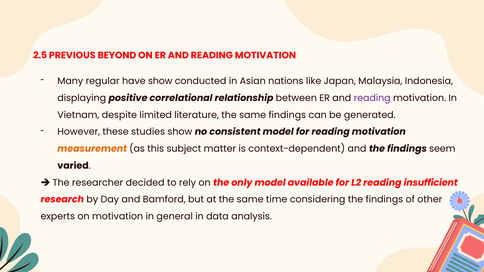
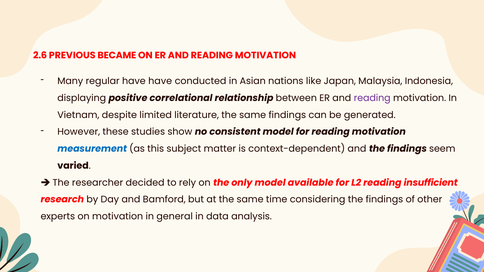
2.5: 2.5 -> 2.6 (40, 56)
BEYOND: BEYOND -> BECAME (117, 56)
have show: show -> have (160, 81)
measurement colour: orange -> blue (92, 149)
